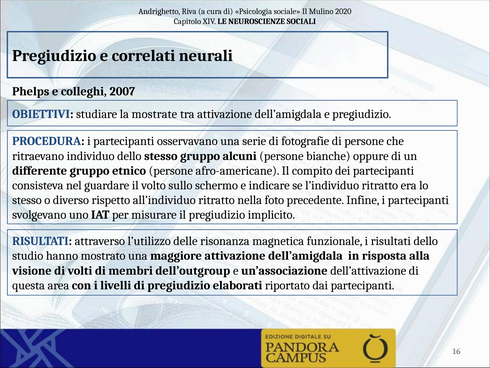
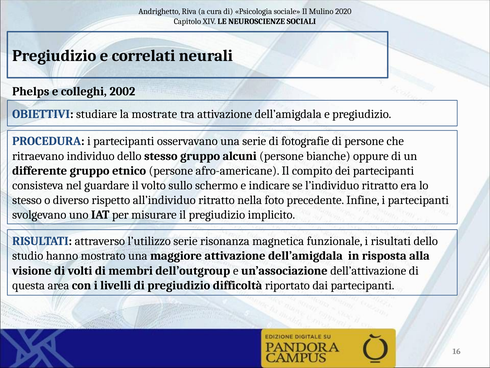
2007: 2007 -> 2002 (122, 91)
l’utilizzo delle: delle -> serie (185, 241)
elaborati: elaborati -> difficoltà (238, 285)
